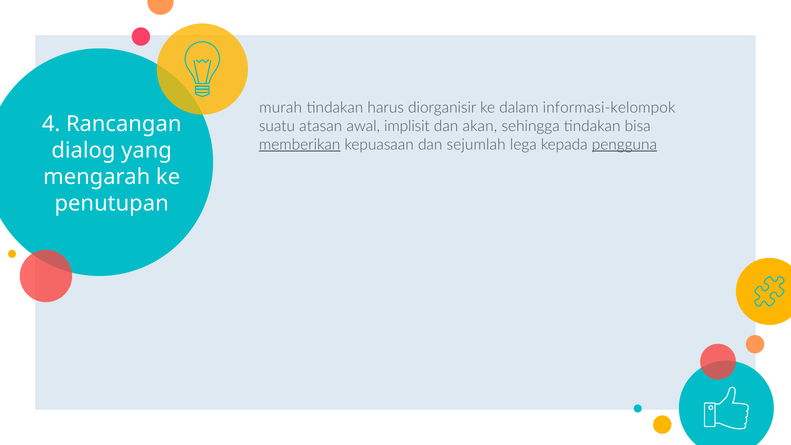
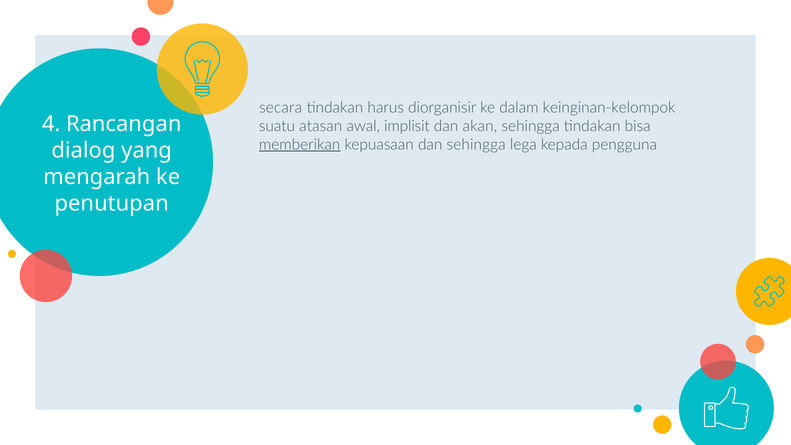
murah: murah -> secara (281, 108)
informasi-kelompok: informasi-kelompok -> keinginan-kelompok (609, 108)
dan sejumlah: sejumlah -> sehingga (476, 145)
pengguna underline: present -> none (624, 145)
